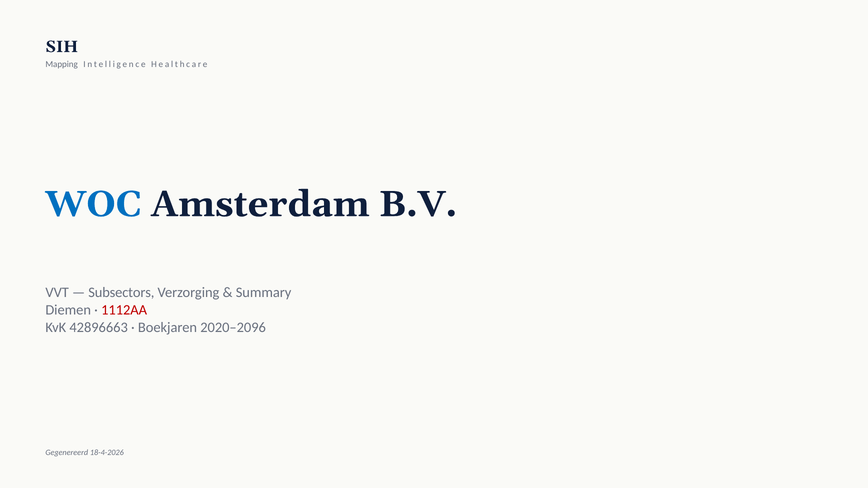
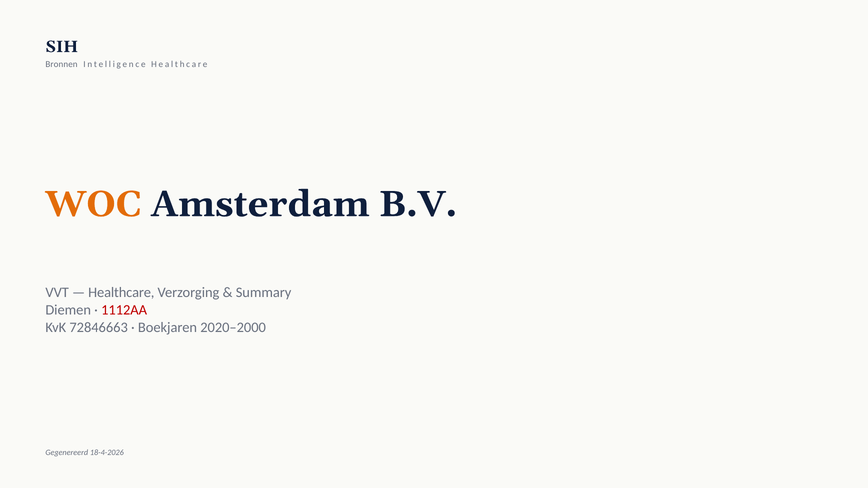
Mapping: Mapping -> Bronnen (62, 64)
WOC colour: blue -> orange (94, 204)
Subsectors: Subsectors -> Healthcare (121, 293)
42896663: 42896663 -> 72846663 (99, 328)
2020–2096: 2020–2096 -> 2020–2000 (233, 328)
